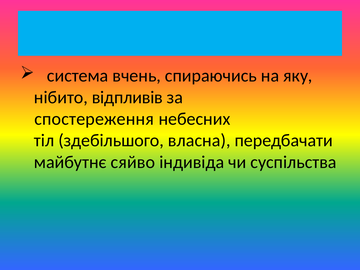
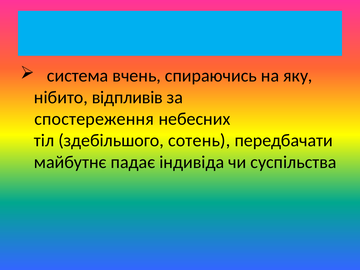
власна: власна -> сотень (199, 141)
сяйво: сяйво -> падає (133, 162)
